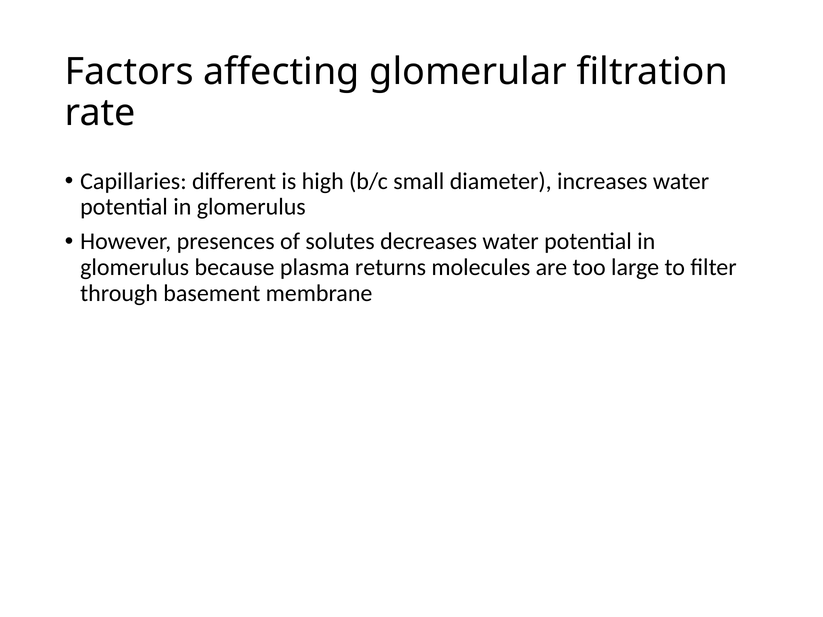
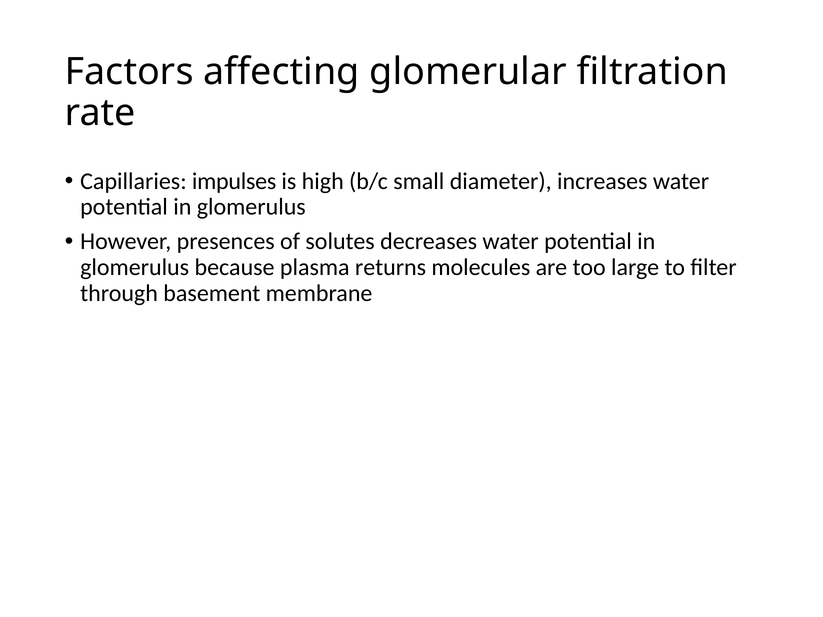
different: different -> impulses (234, 181)
